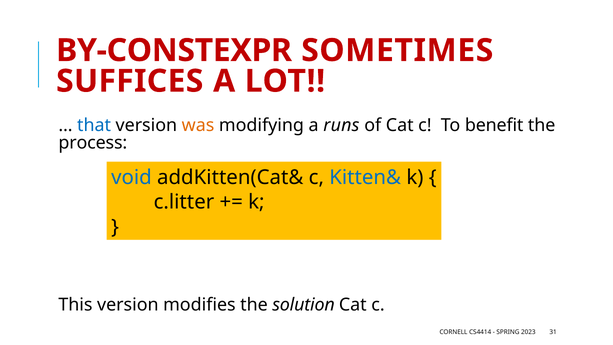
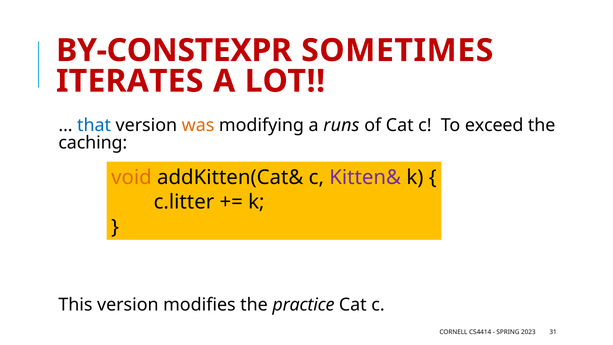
SUFFICES: SUFFICES -> ITERATES (130, 81)
benefit: benefit -> exceed (494, 125)
process: process -> caching (93, 143)
void colour: blue -> orange (131, 178)
Kitten& colour: blue -> purple (365, 178)
solution: solution -> practice (304, 305)
